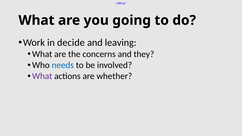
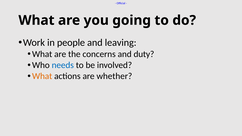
decide: decide -> people (71, 43)
they: they -> duty (144, 54)
What colour: purple -> orange (42, 76)
